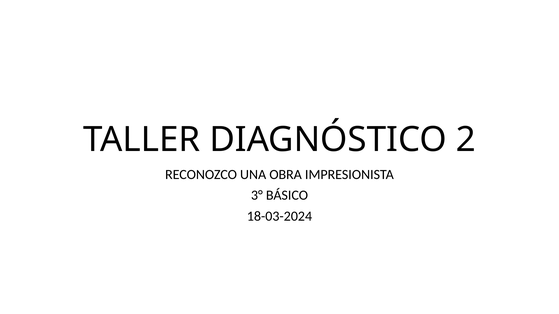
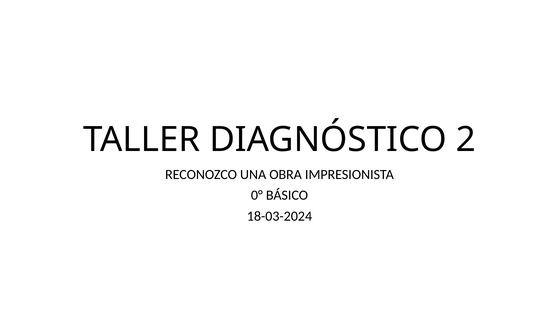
3°: 3° -> 0° (257, 196)
